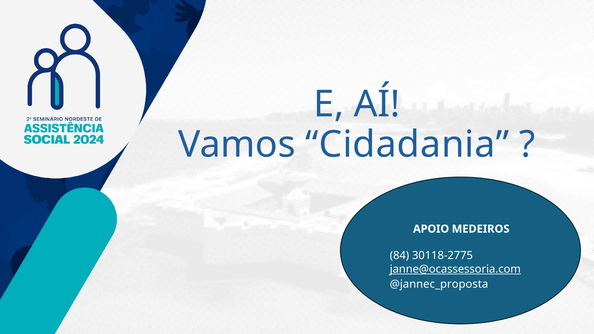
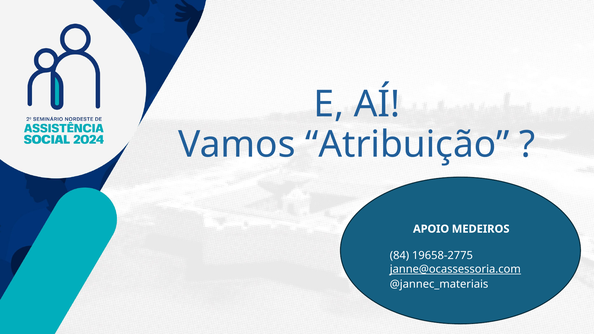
Cidadania: Cidadania -> Atribuição (407, 145)
30118-2775: 30118-2775 -> 19658-2775 (442, 256)
@jannec_proposta: @jannec_proposta -> @jannec_materiais (439, 284)
